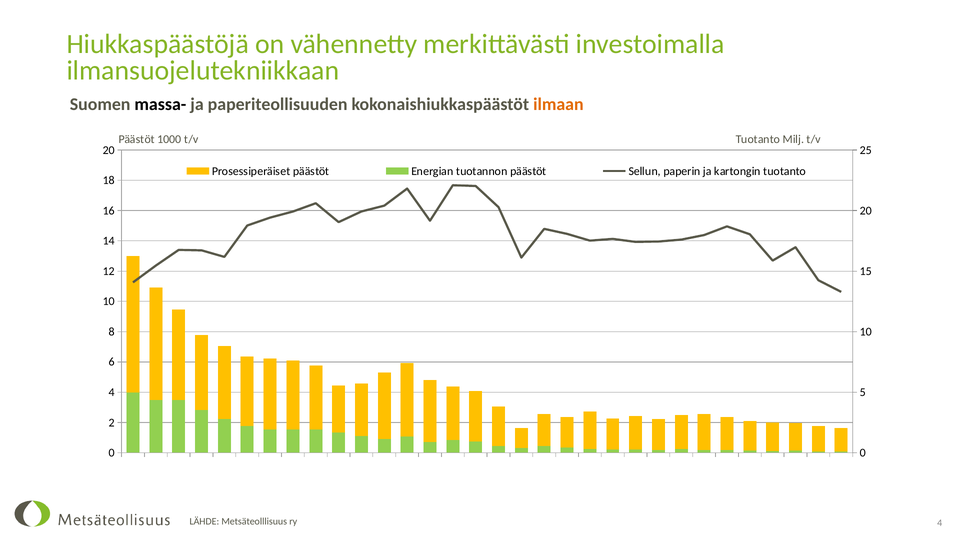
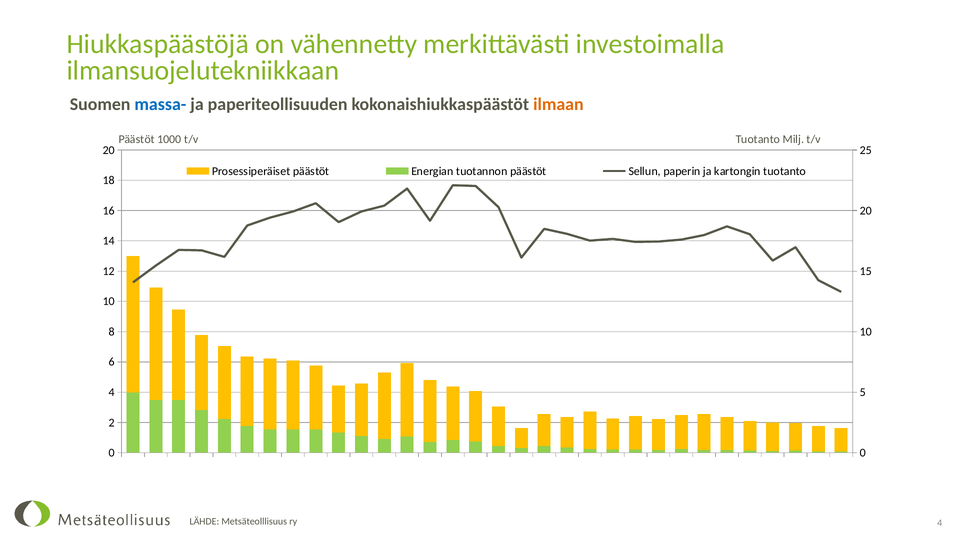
massa- colour: black -> blue (160, 104)
